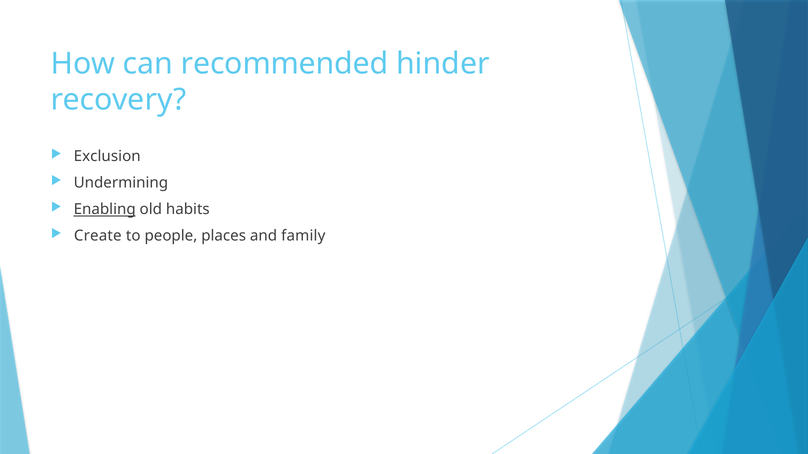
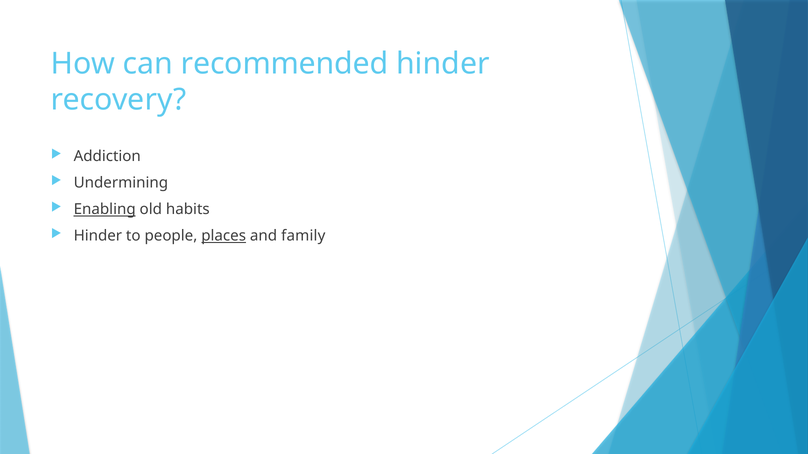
Exclusion: Exclusion -> Addiction (107, 156)
Create: Create -> Hinder (98, 236)
places underline: none -> present (224, 236)
